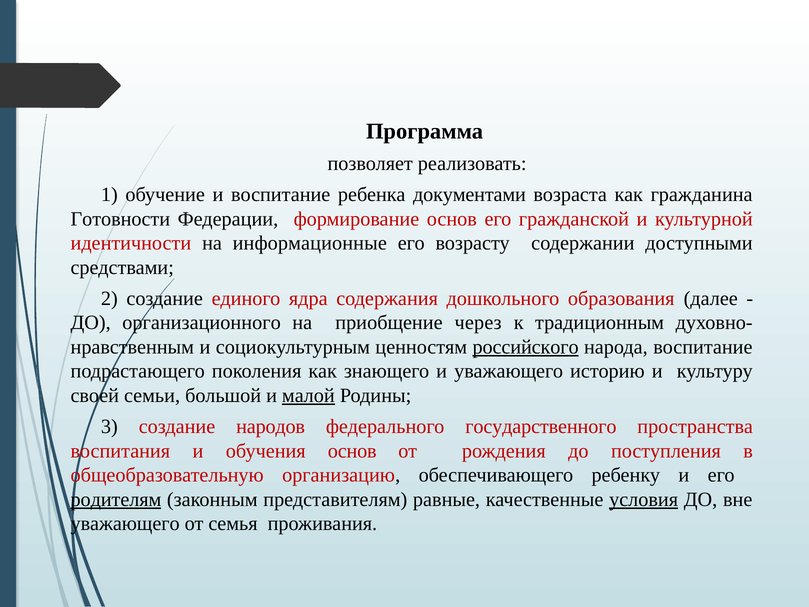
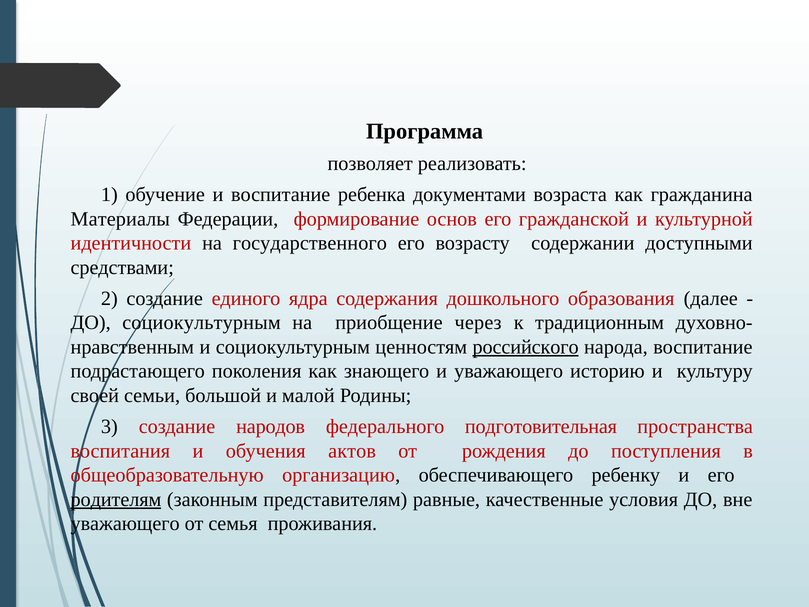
Готовности: Готовности -> Материалы (120, 219)
информационные: информационные -> государственного (310, 243)
ДО организационного: организационного -> социокультурным (201, 323)
малой underline: present -> none (308, 395)
государственного: государственного -> подготовительная (541, 426)
обучения основ: основ -> актов (352, 451)
условия underline: present -> none (644, 499)
